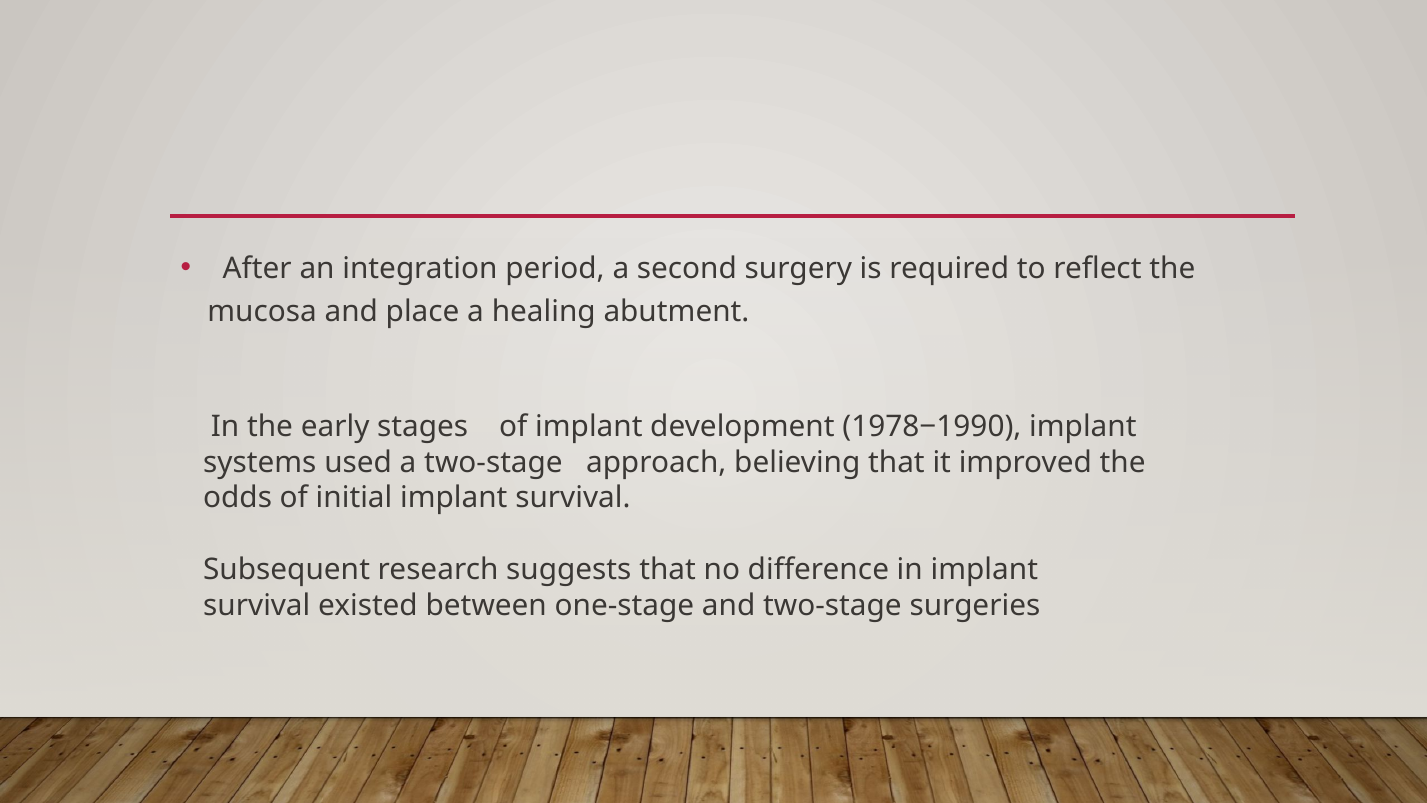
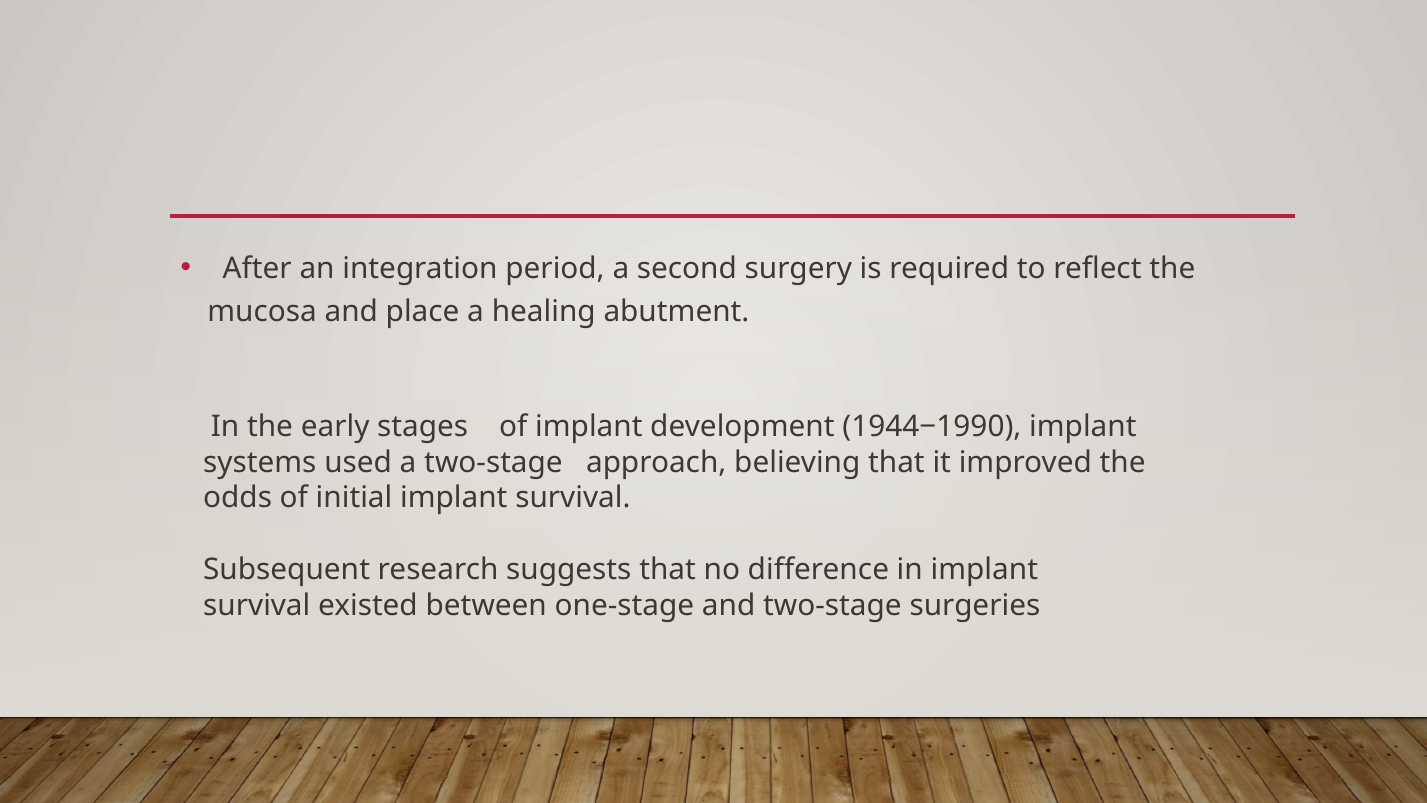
1978−1990: 1978−1990 -> 1944−1990 (932, 426)
